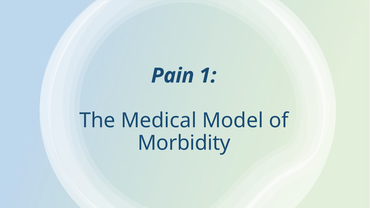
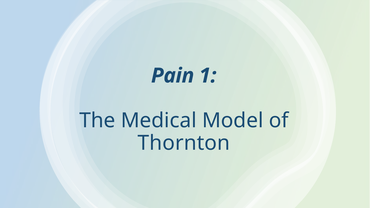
Morbidity: Morbidity -> Thornton (184, 143)
